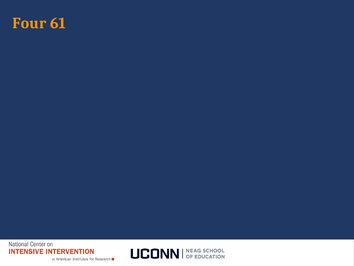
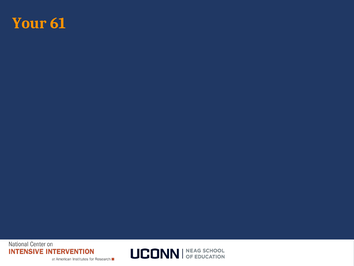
Four: Four -> Your (29, 23)
